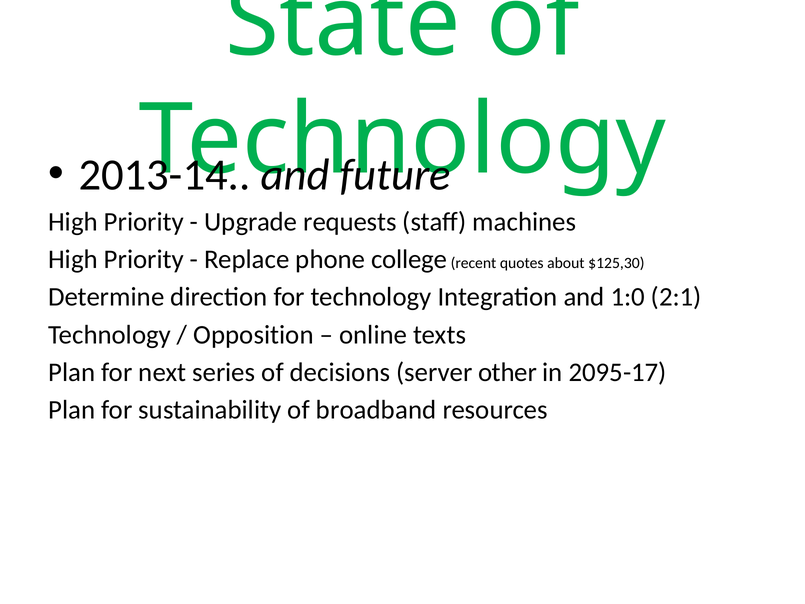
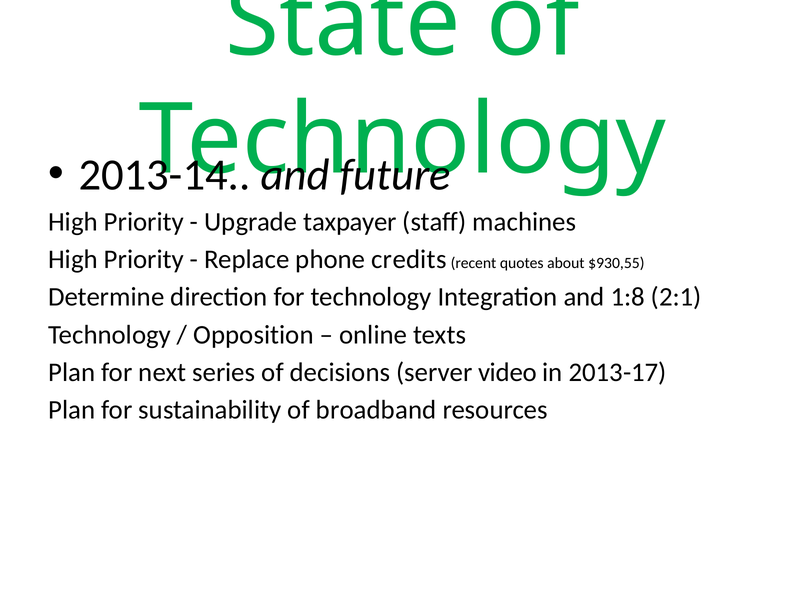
requests: requests -> taxpayer (350, 222)
college: college -> credits (409, 259)
$125,30: $125,30 -> $930,55 (616, 263)
1:0: 1:0 -> 1:8 (628, 297)
other: other -> video (507, 372)
2095-17: 2095-17 -> 2013-17 (618, 372)
